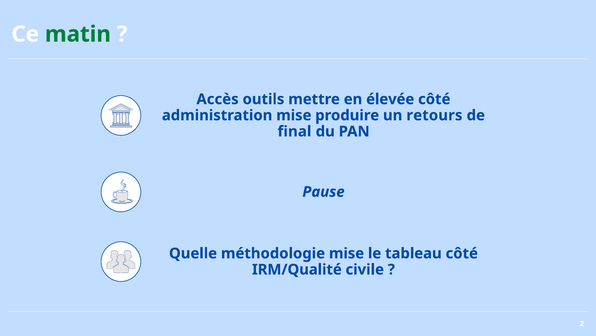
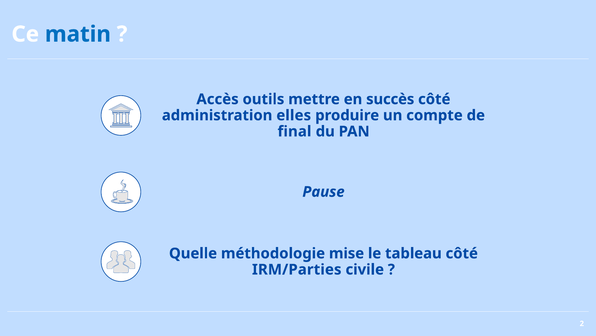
matin colour: green -> blue (78, 34)
élevée: élevée -> succès (390, 99)
administration mise: mise -> elles (294, 115)
retours: retours -> compte (434, 115)
IRM/Qualité: IRM/Qualité -> IRM/Parties (297, 269)
